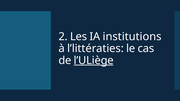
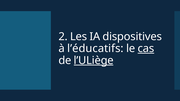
institutions: institutions -> dispositives (132, 37)
l’littératies: l’littératies -> l’éducatifs (95, 49)
cas underline: none -> present (146, 49)
